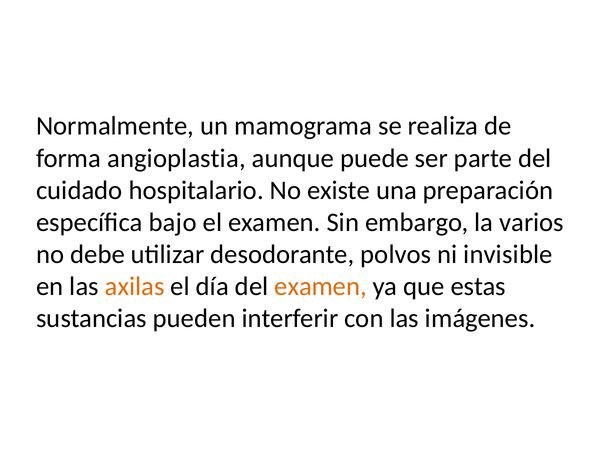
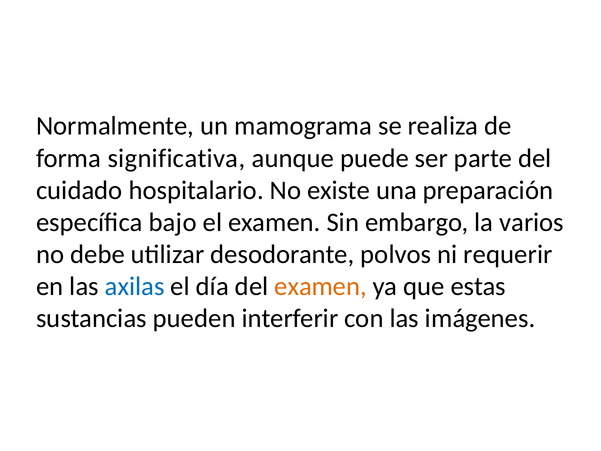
angioplastia: angioplastia -> significativa (176, 158)
invisible: invisible -> requerir (508, 254)
axilas colour: orange -> blue (135, 286)
